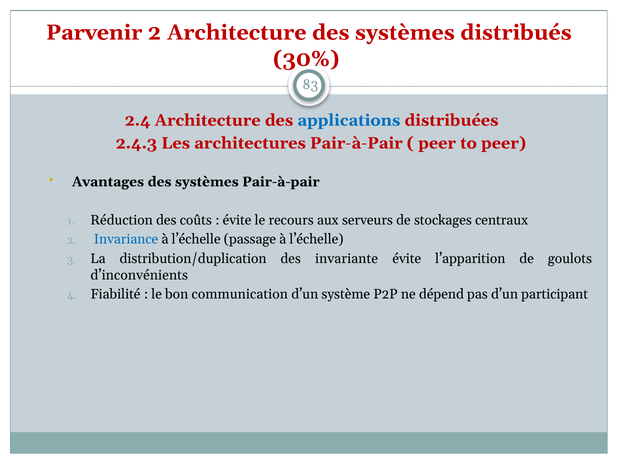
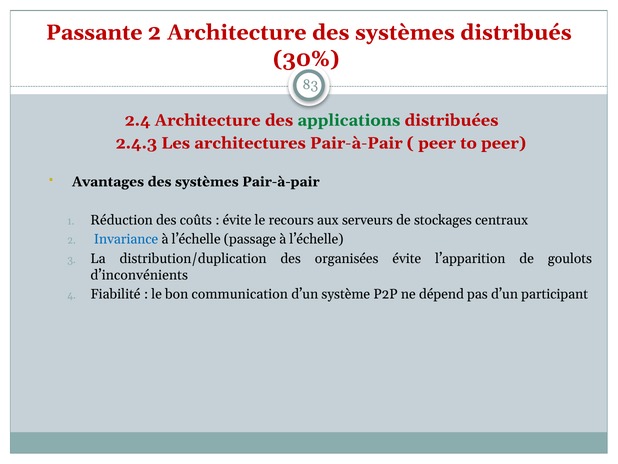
Parvenir: Parvenir -> Passante (94, 32)
applications colour: blue -> green (349, 120)
invariante: invariante -> organisées (347, 258)
